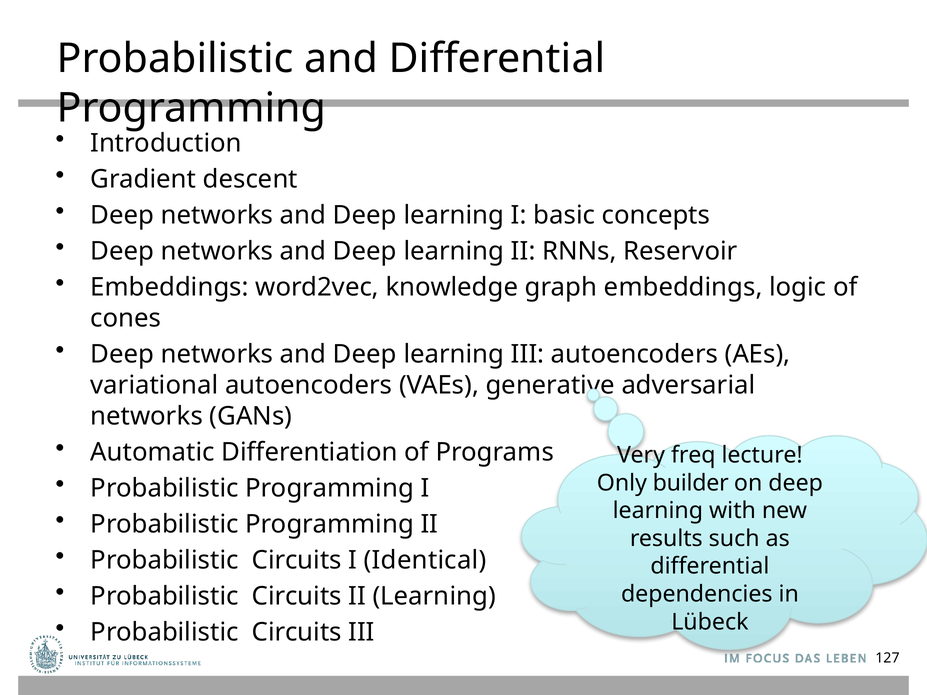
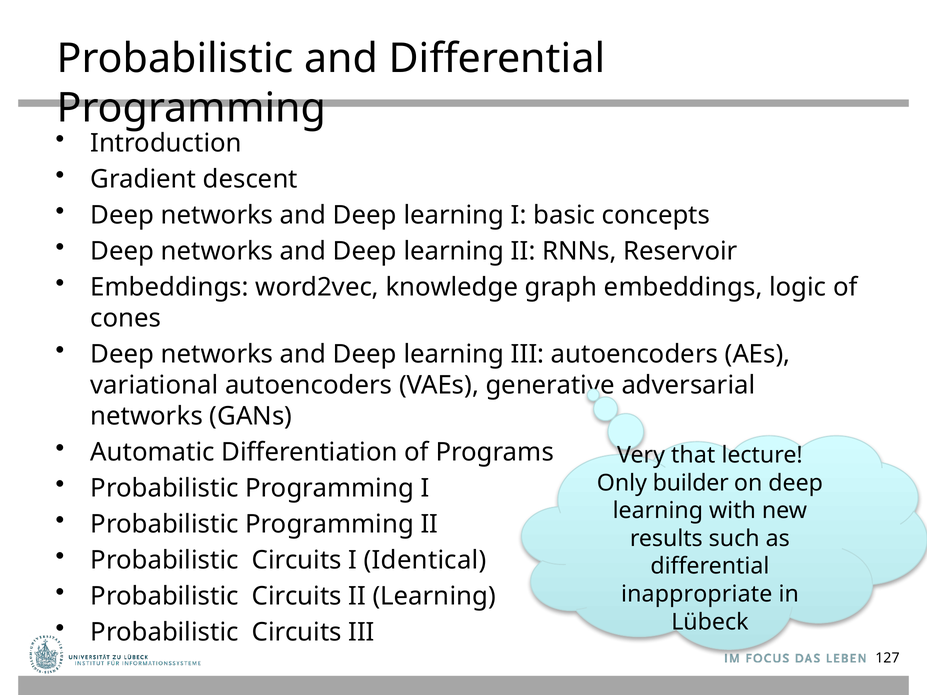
freq: freq -> that (693, 455)
dependencies: dependencies -> inappropriate (697, 594)
